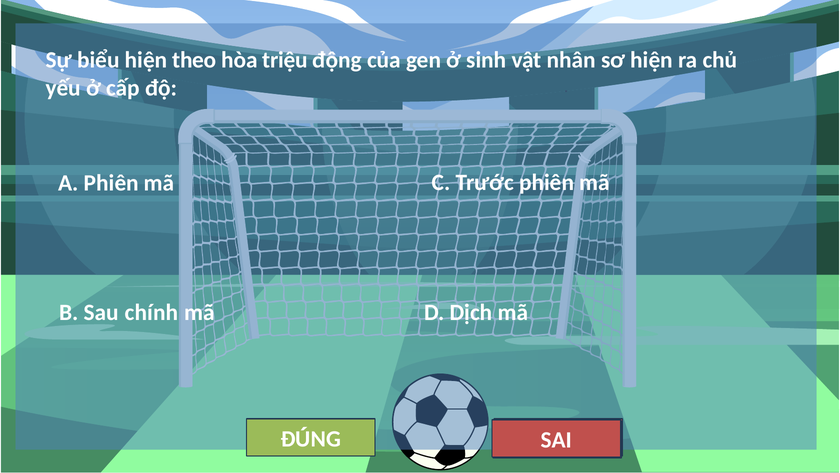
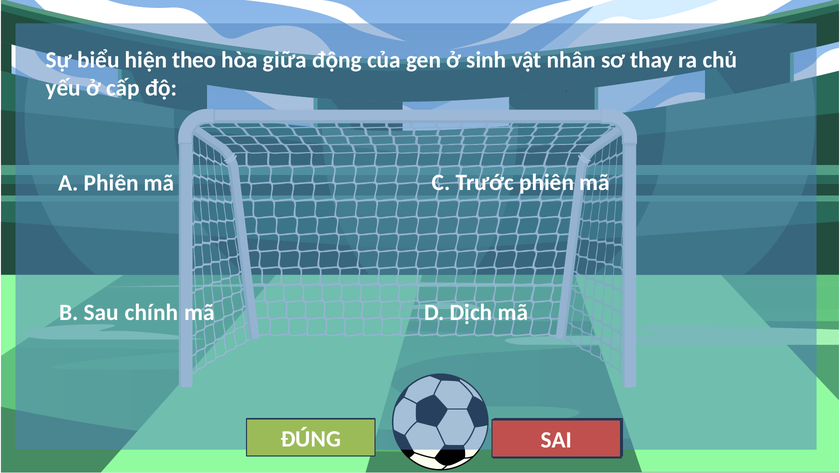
triệu: triệu -> giữa (285, 60)
sơ hiện: hiện -> thay (652, 60)
